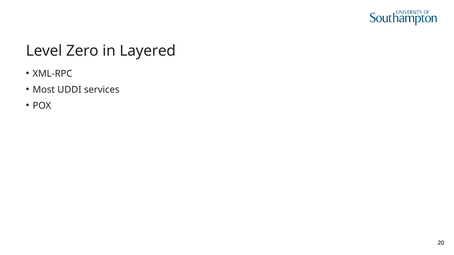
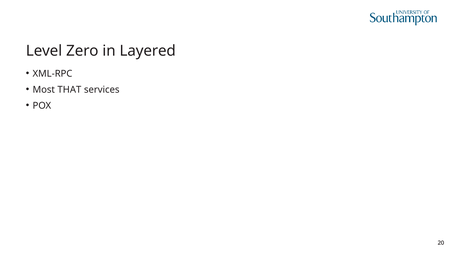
UDDI: UDDI -> THAT (69, 90)
